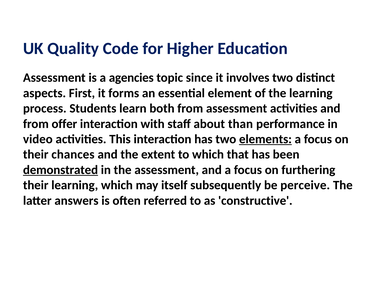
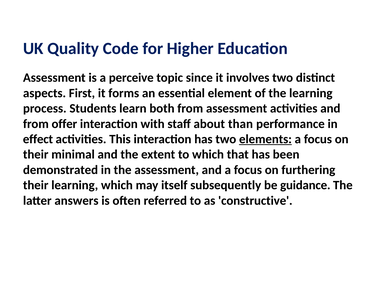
agencies: agencies -> perceive (131, 78)
video: video -> effect (38, 139)
chances: chances -> minimal (73, 154)
demonstrated underline: present -> none (61, 170)
perceive: perceive -> guidance (305, 185)
